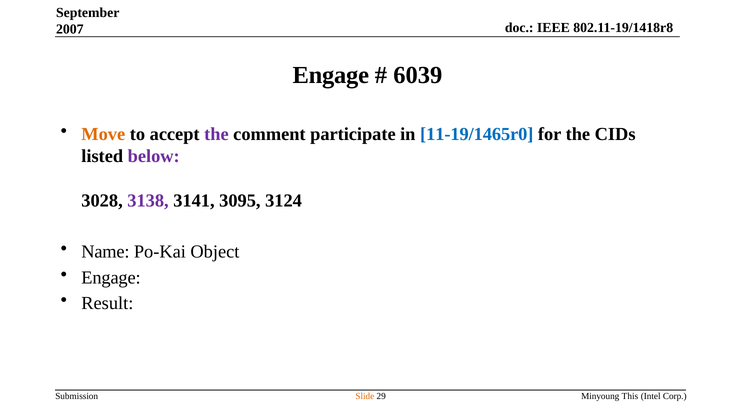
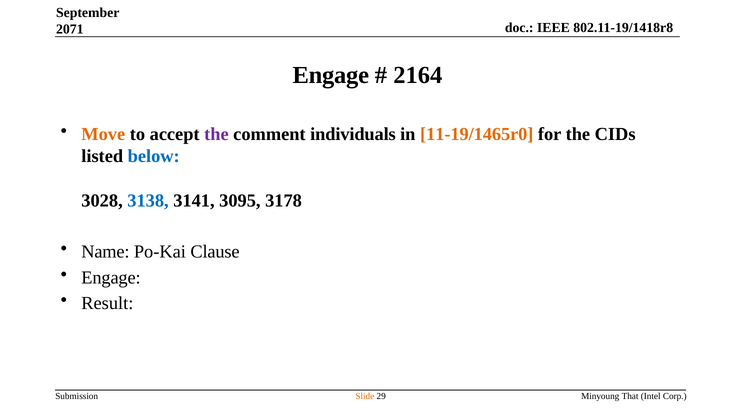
2007: 2007 -> 2071 (70, 29)
6039: 6039 -> 2164 (418, 75)
participate: participate -> individuals (353, 135)
11-19/1465r0 colour: blue -> orange (477, 135)
below colour: purple -> blue (154, 157)
3138 colour: purple -> blue (148, 201)
3124: 3124 -> 3178 (284, 201)
Object: Object -> Clause (215, 252)
This: This -> That (630, 397)
